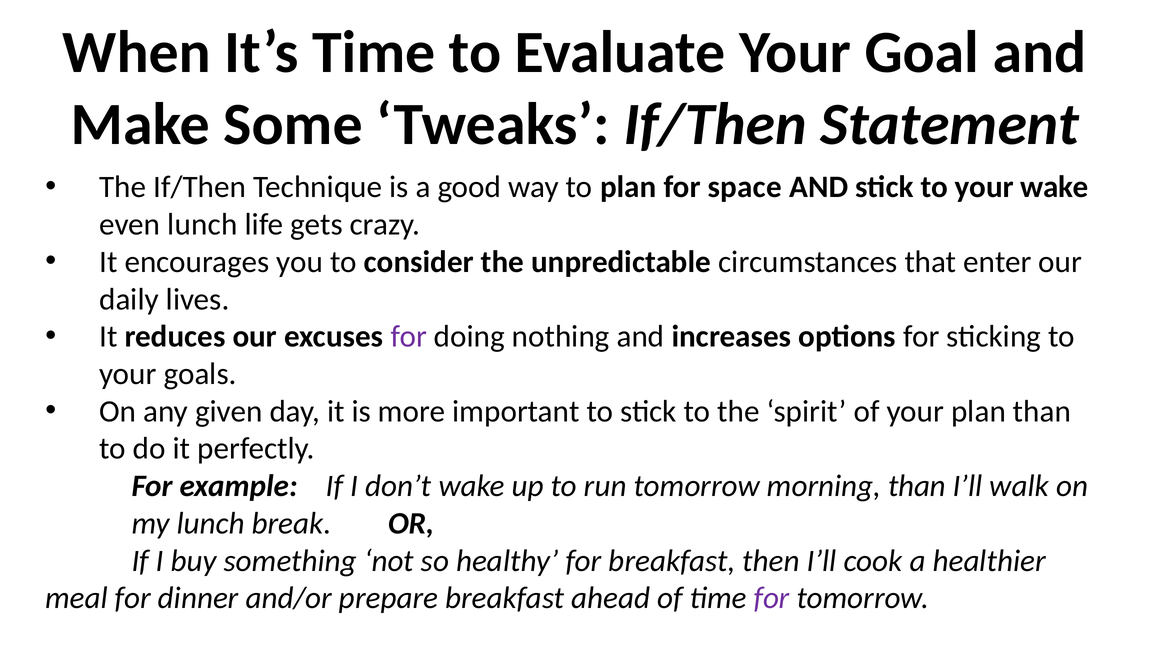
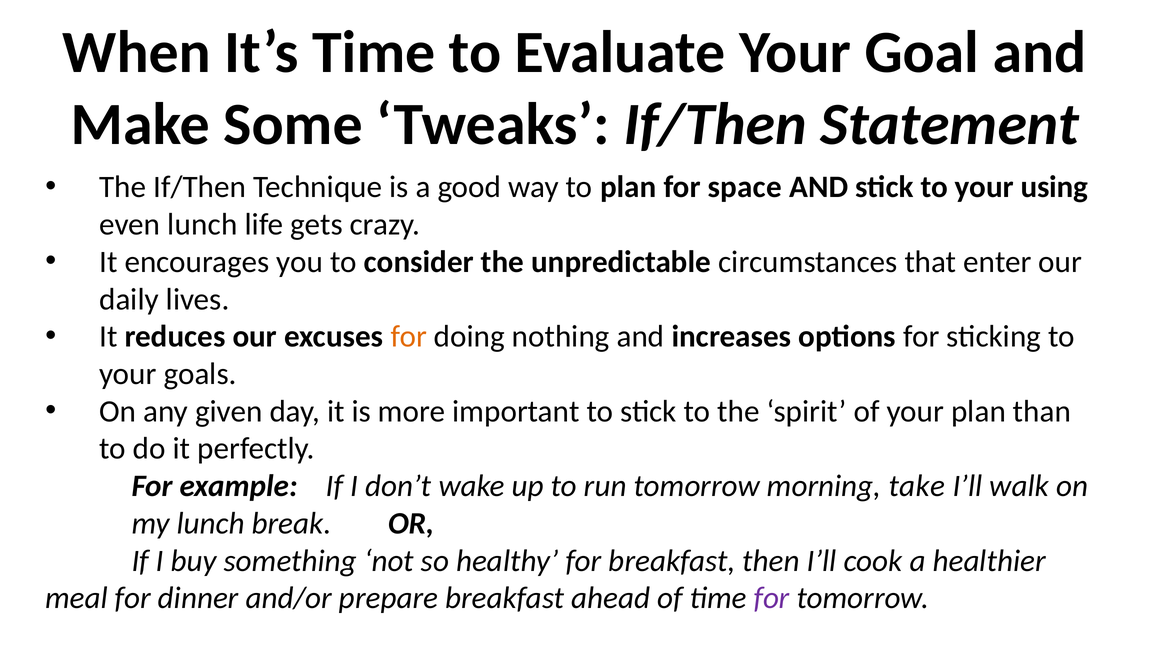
your wake: wake -> using (1054, 187)
for colour: purple -> orange (409, 337)
morning than: than -> take (917, 486)
